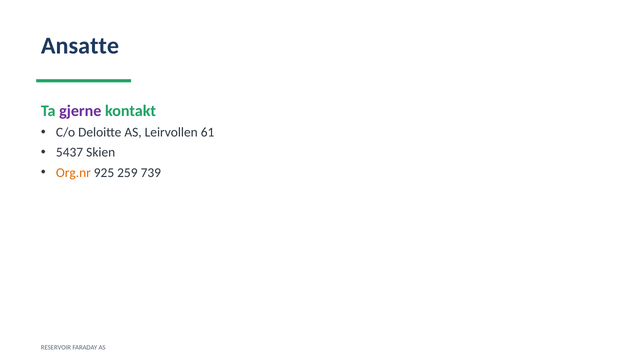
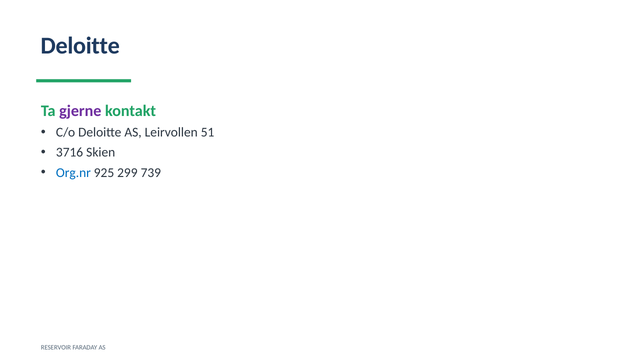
Ansatte: Ansatte -> Deloitte (80, 46)
61: 61 -> 51 (208, 132)
5437: 5437 -> 3716 (70, 152)
Org.nr colour: orange -> blue (73, 172)
259: 259 -> 299 (127, 172)
